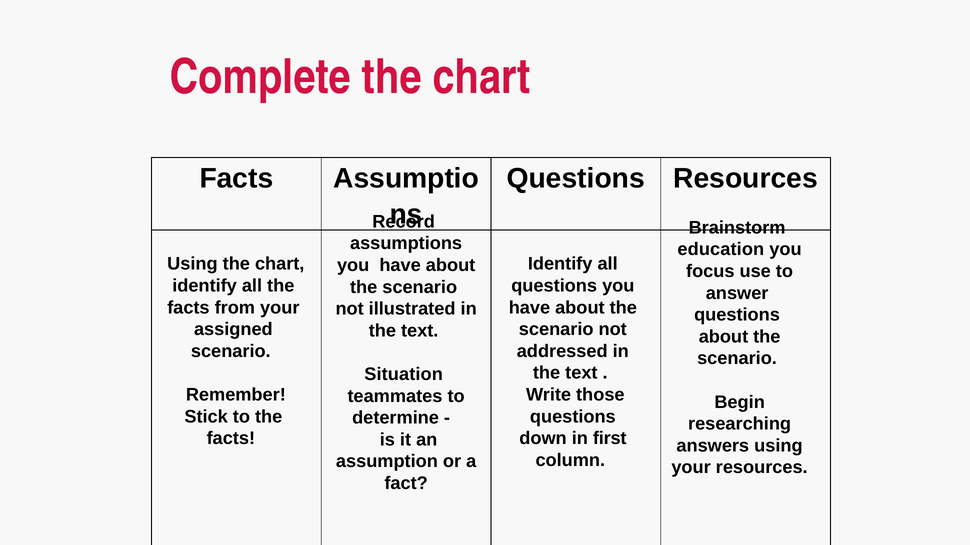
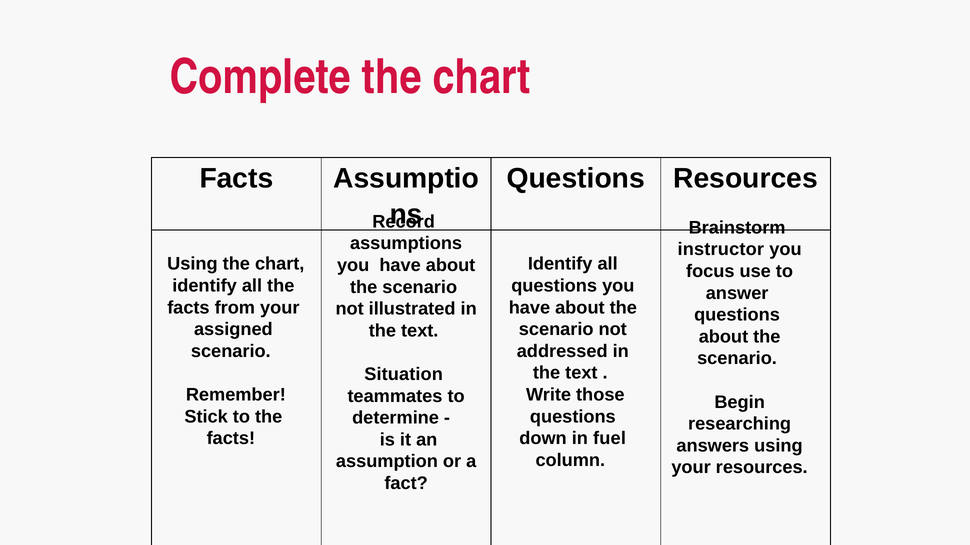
education: education -> instructor (721, 250)
first: first -> fuel (610, 439)
